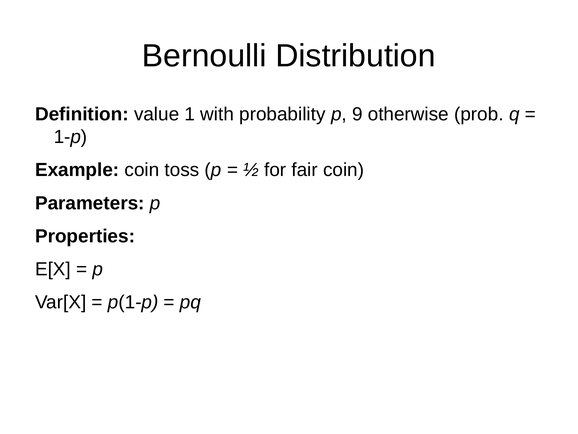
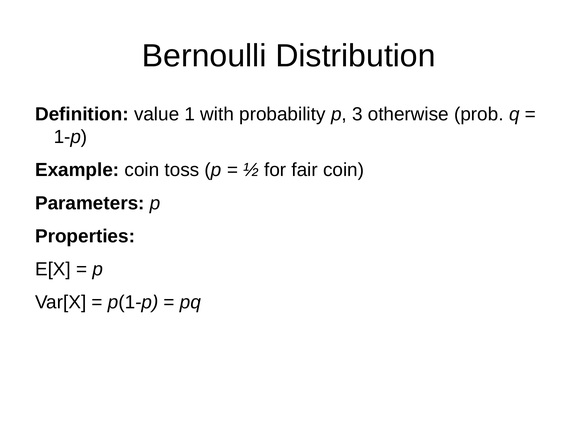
9: 9 -> 3 (357, 114)
